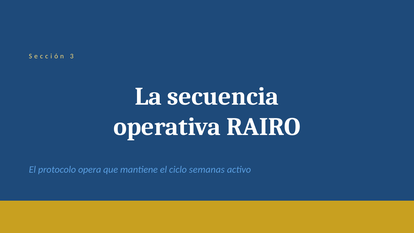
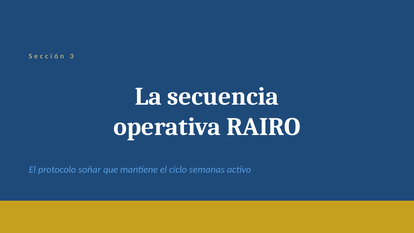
opera: opera -> soñar (90, 169)
